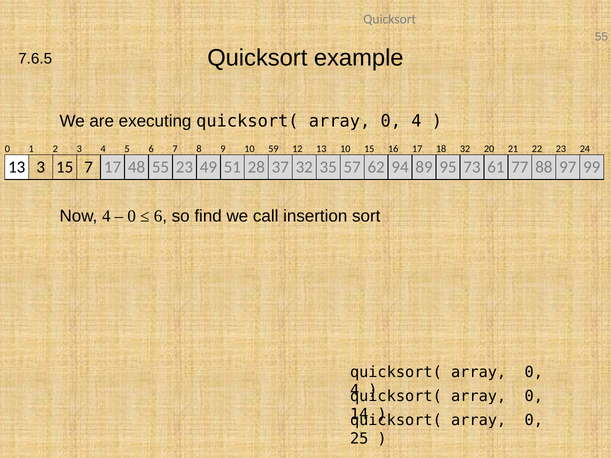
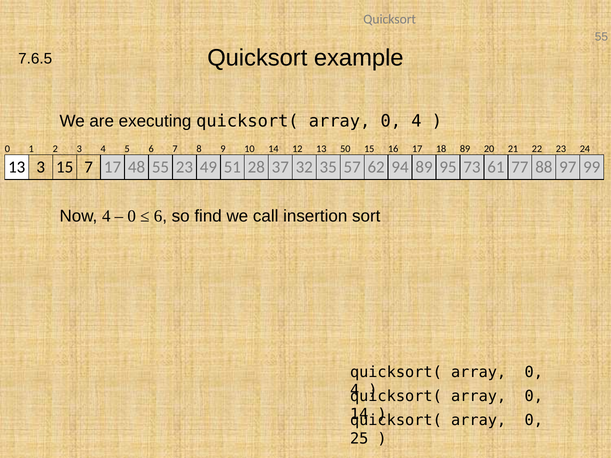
10 59: 59 -> 14 (273, 149)
13 10: 10 -> 50 (345, 149)
18 32: 32 -> 89 (465, 149)
